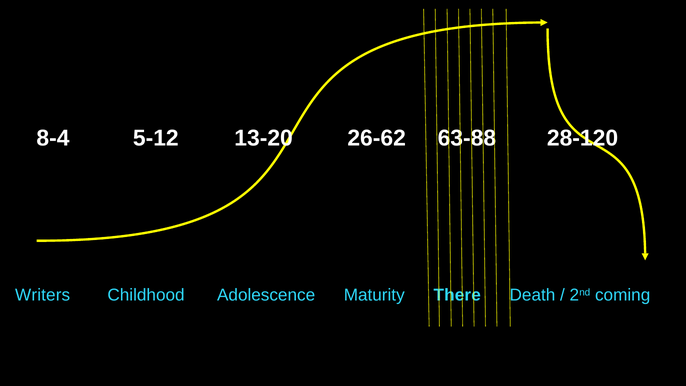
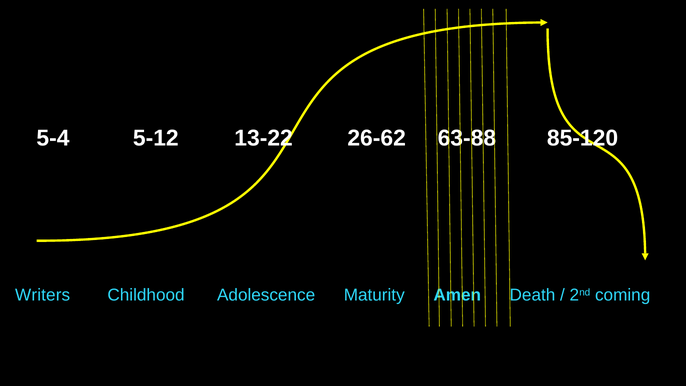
8-4: 8-4 -> 5-4 (53, 138)
13-20: 13-20 -> 13-22 (264, 138)
28-120: 28-120 -> 85-120 (583, 138)
There: There -> Amen (457, 295)
